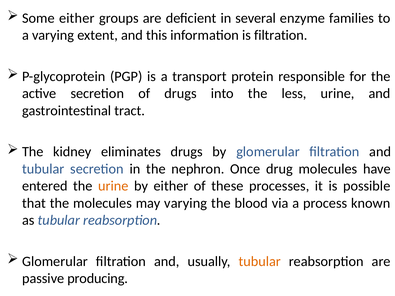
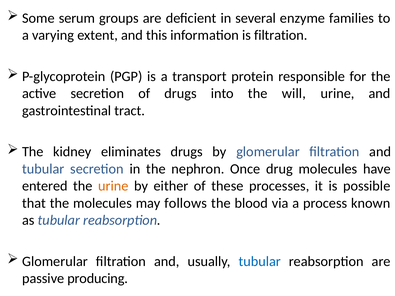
Some either: either -> serum (77, 18)
less: less -> will (294, 94)
may varying: varying -> follows (186, 203)
tubular colour: orange -> blue (260, 262)
